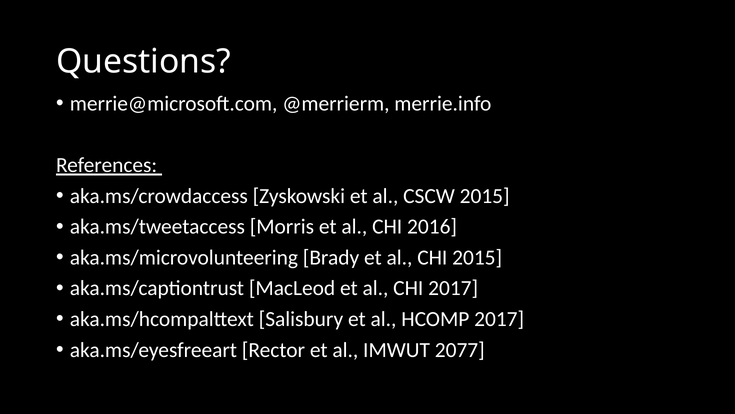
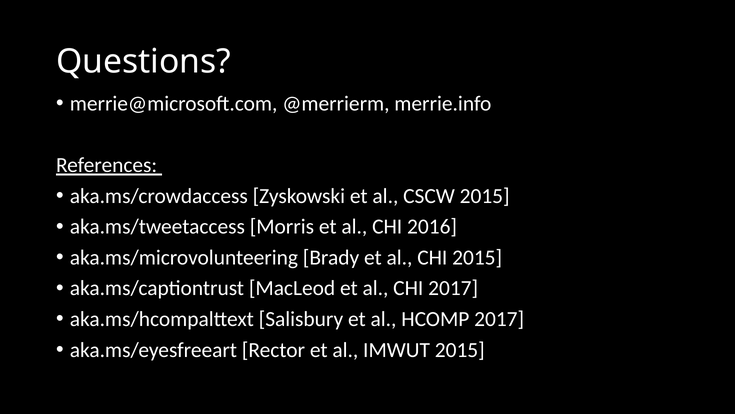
IMWUT 2077: 2077 -> 2015 (460, 350)
